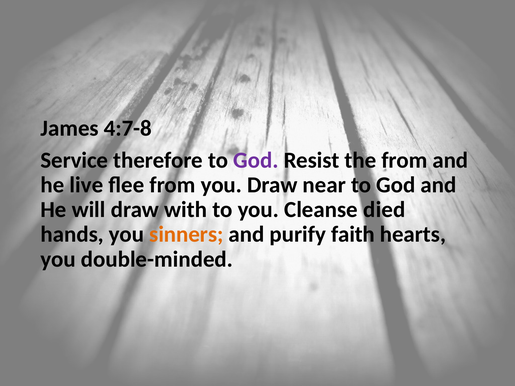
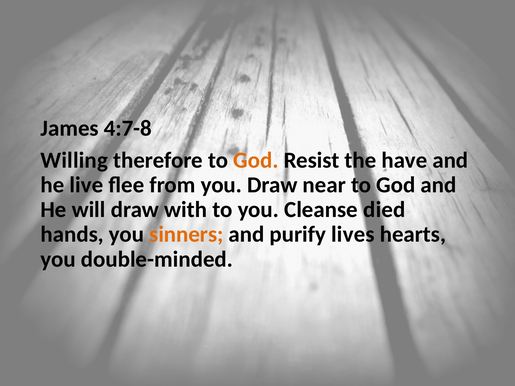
Service: Service -> Willing (74, 160)
God colour: purple -> orange (256, 160)
the from: from -> have (404, 160)
faith: faith -> lives (353, 235)
